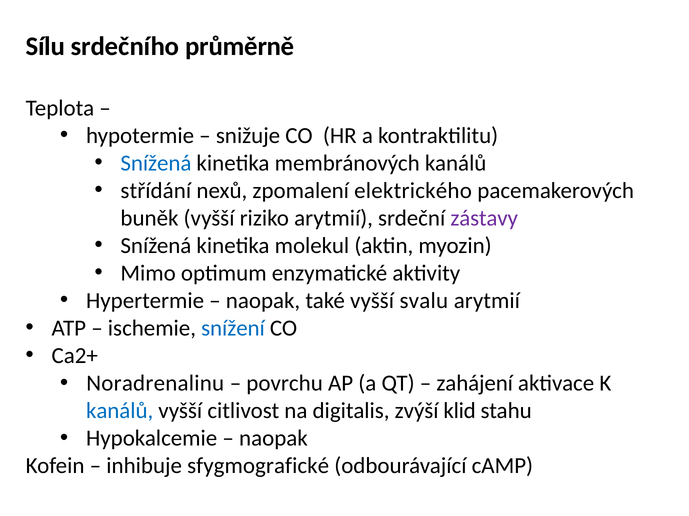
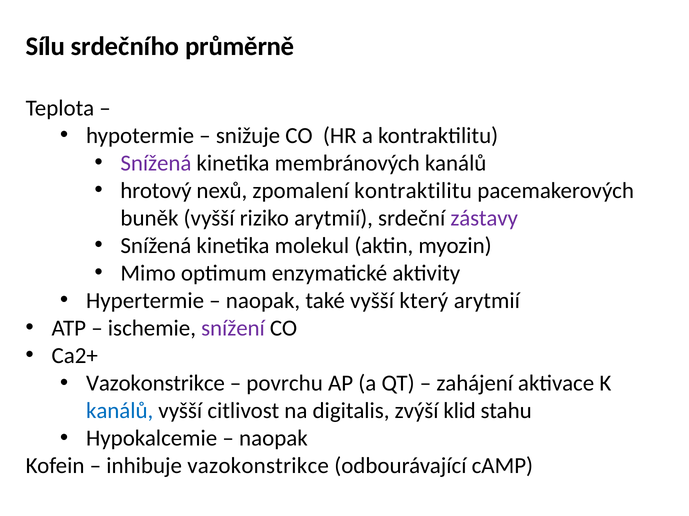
Snížená colour: blue -> purple (156, 163)
střídání: střídání -> hrotový (156, 191)
zpomalení elektrického: elektrického -> kontraktilitu (413, 191)
svalu: svalu -> který (424, 301)
snížení colour: blue -> purple (233, 329)
Noradrenalinu: Noradrenalinu -> Vazokonstrikce (155, 384)
inhibuje sfygmografické: sfygmografické -> vazokonstrikce (258, 466)
